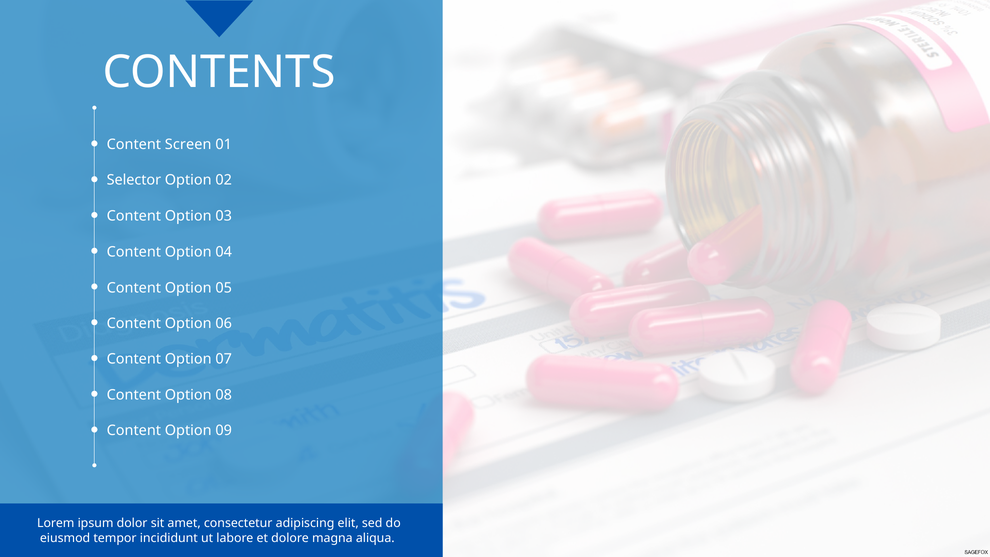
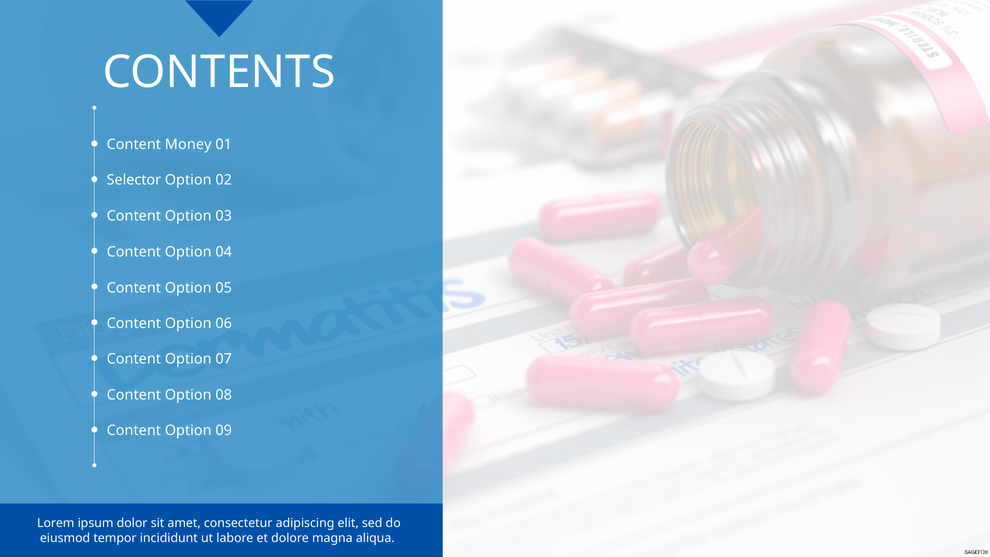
Screen: Screen -> Money (188, 144)
